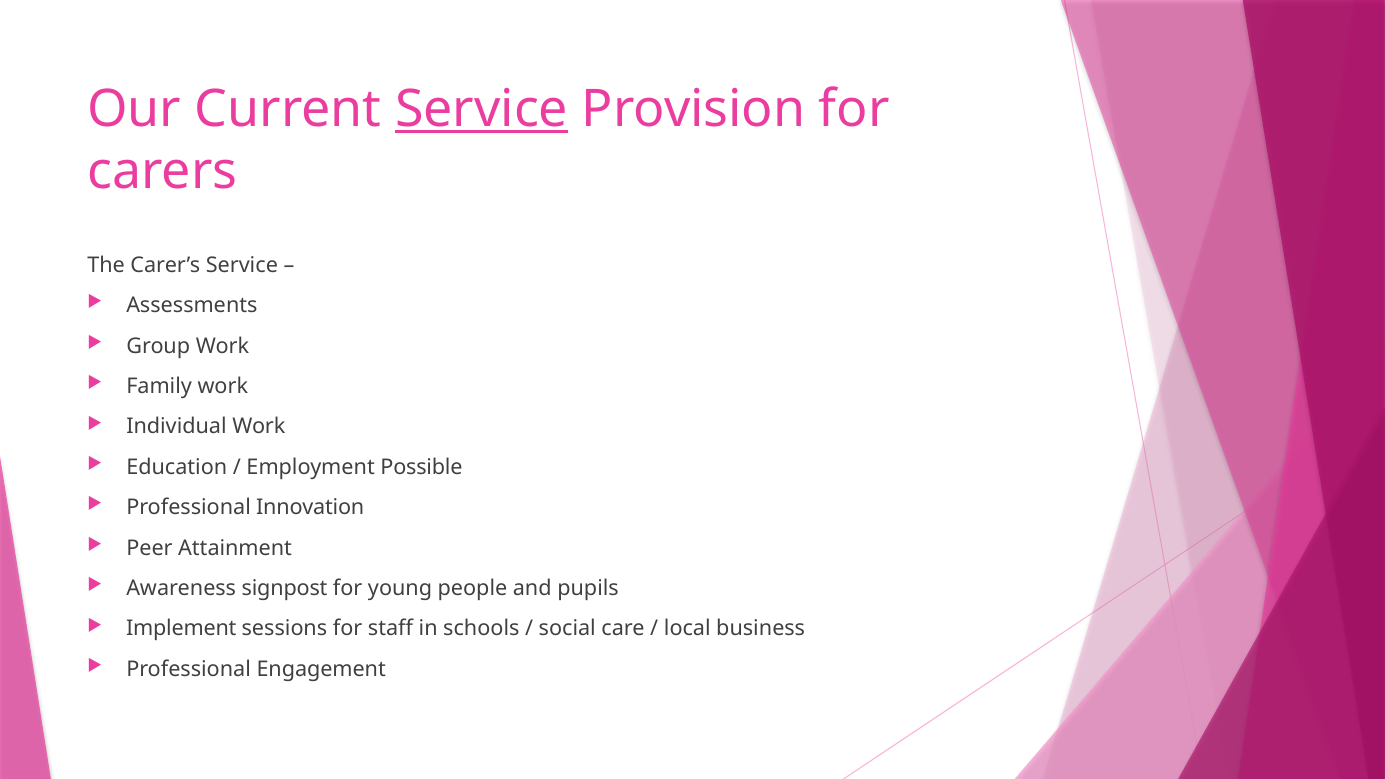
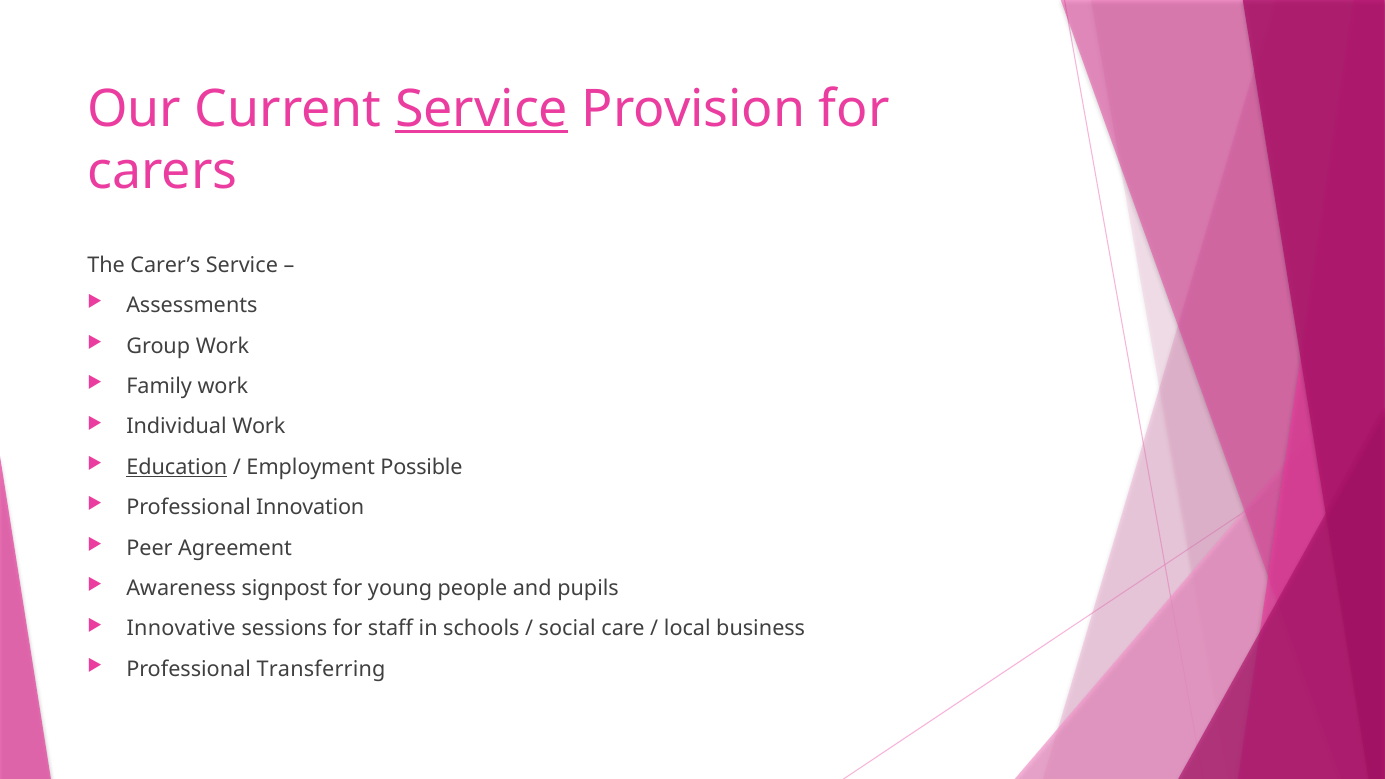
Education underline: none -> present (177, 467)
Attainment: Attainment -> Agreement (235, 548)
Implement: Implement -> Innovative (181, 629)
Engagement: Engagement -> Transferring (321, 669)
